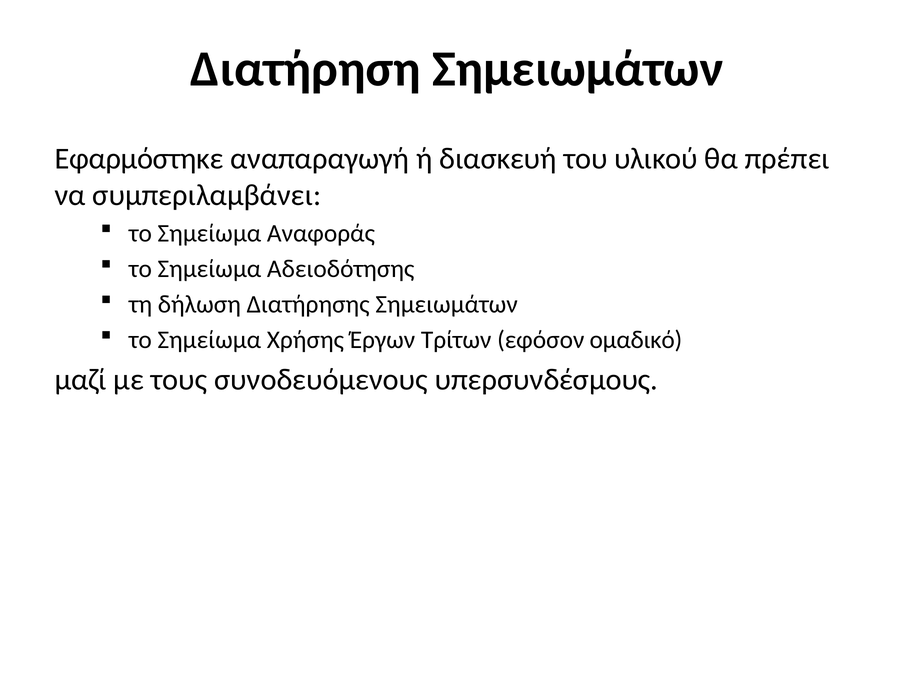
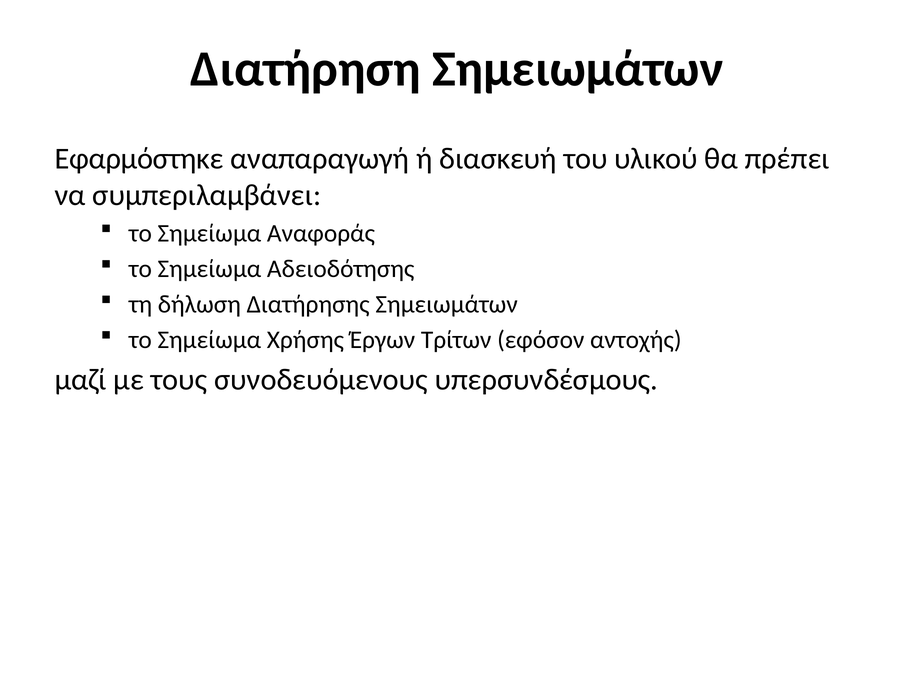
ομαδικό: ομαδικό -> αντοχής (636, 340)
